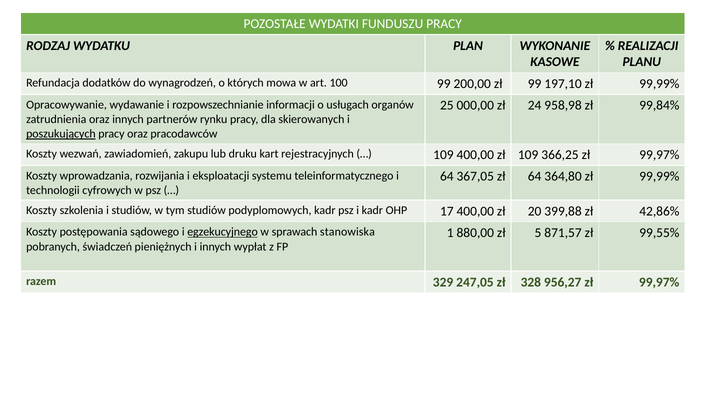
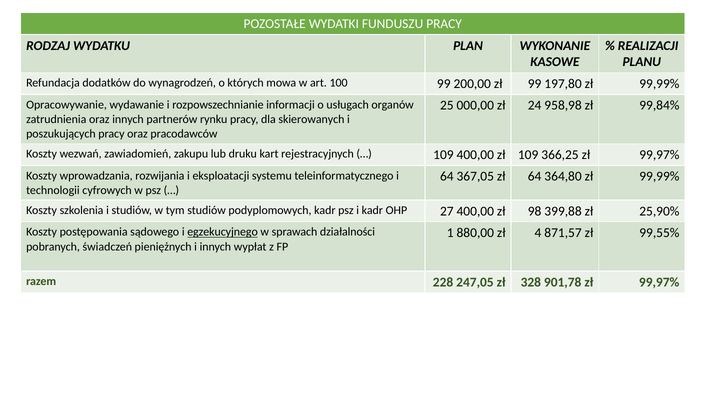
197,10: 197,10 -> 197,80 (563, 84)
poszukujących underline: present -> none (61, 134)
17: 17 -> 27 (447, 211)
20: 20 -> 98 (535, 211)
42,86%: 42,86% -> 25,90% (659, 211)
stanowiska: stanowiska -> działalności (348, 232)
5: 5 -> 4 (538, 233)
329: 329 -> 228 (443, 282)
956,27: 956,27 -> 901,78 (563, 282)
